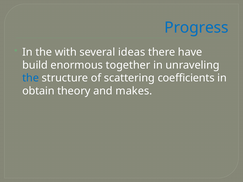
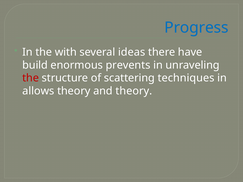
together: together -> prevents (128, 65)
the colour: blue -> red (31, 78)
coefficients: coefficients -> techniques (186, 78)
obtain: obtain -> allows (38, 91)
and makes: makes -> theory (134, 91)
